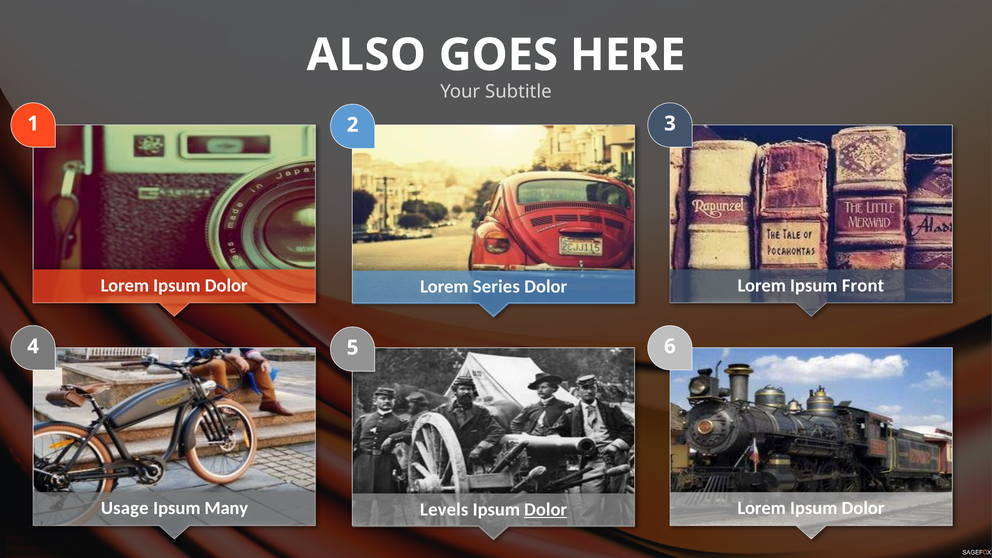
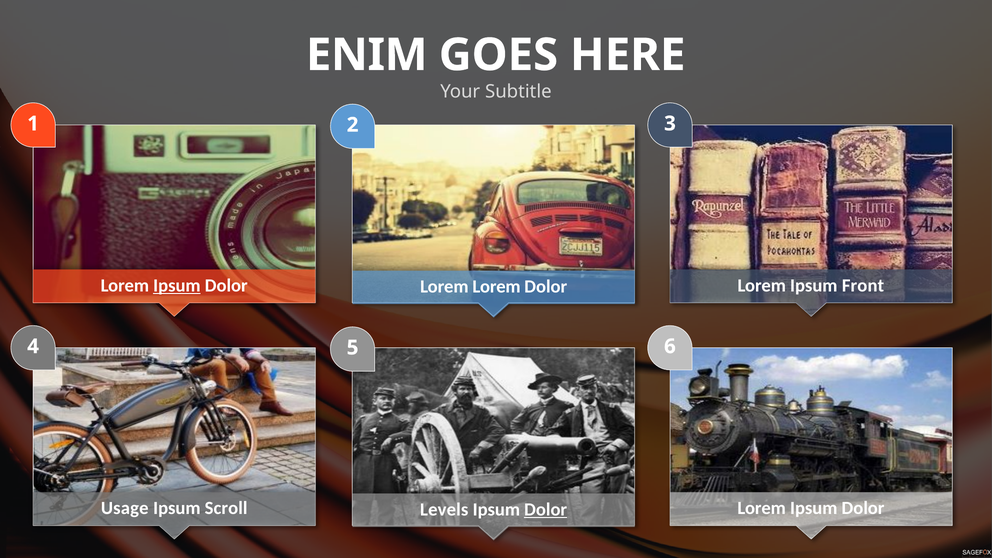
ALSO: ALSO -> ENIM (367, 55)
Ipsum underline: none -> present (177, 285)
Lorem Series: Series -> Lorem (497, 287)
Many: Many -> Scroll (226, 508)
